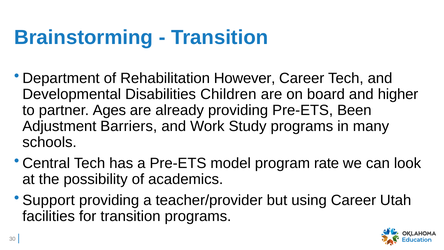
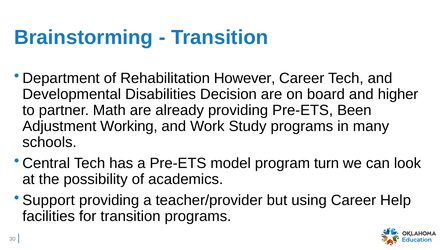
Children: Children -> Decision (228, 94)
Ages: Ages -> Math (109, 110)
Barriers: Barriers -> Working (129, 126)
rate: rate -> turn (327, 163)
Utah: Utah -> Help (396, 200)
